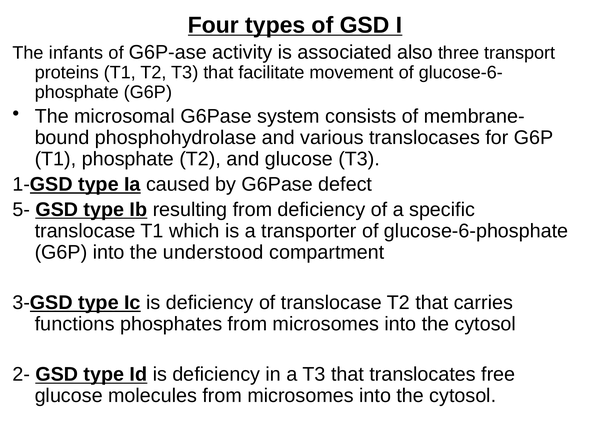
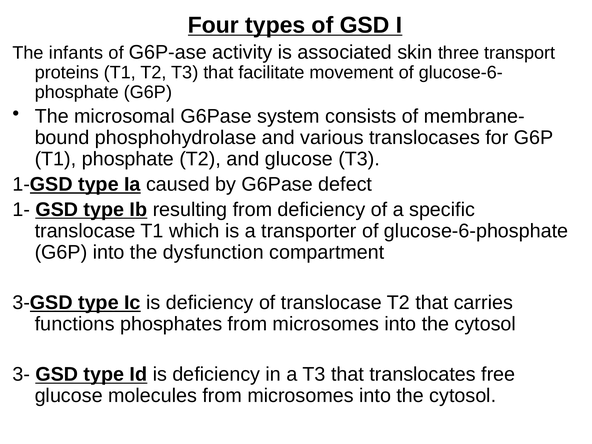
also: also -> skin (415, 52)
5-: 5- -> 1- (21, 210)
understood: understood -> dysfunction (213, 252)
2-: 2- -> 3- (21, 374)
